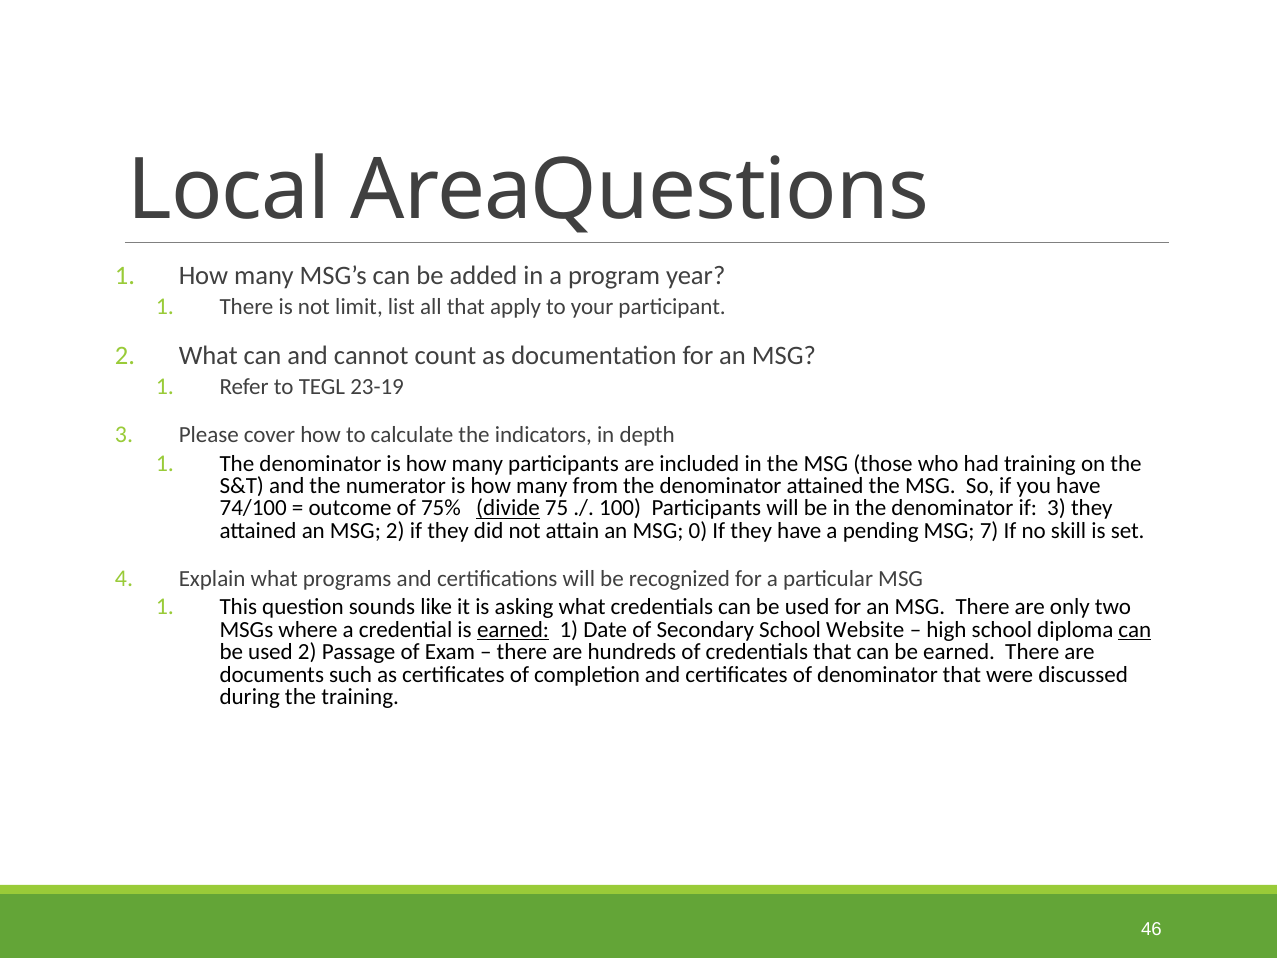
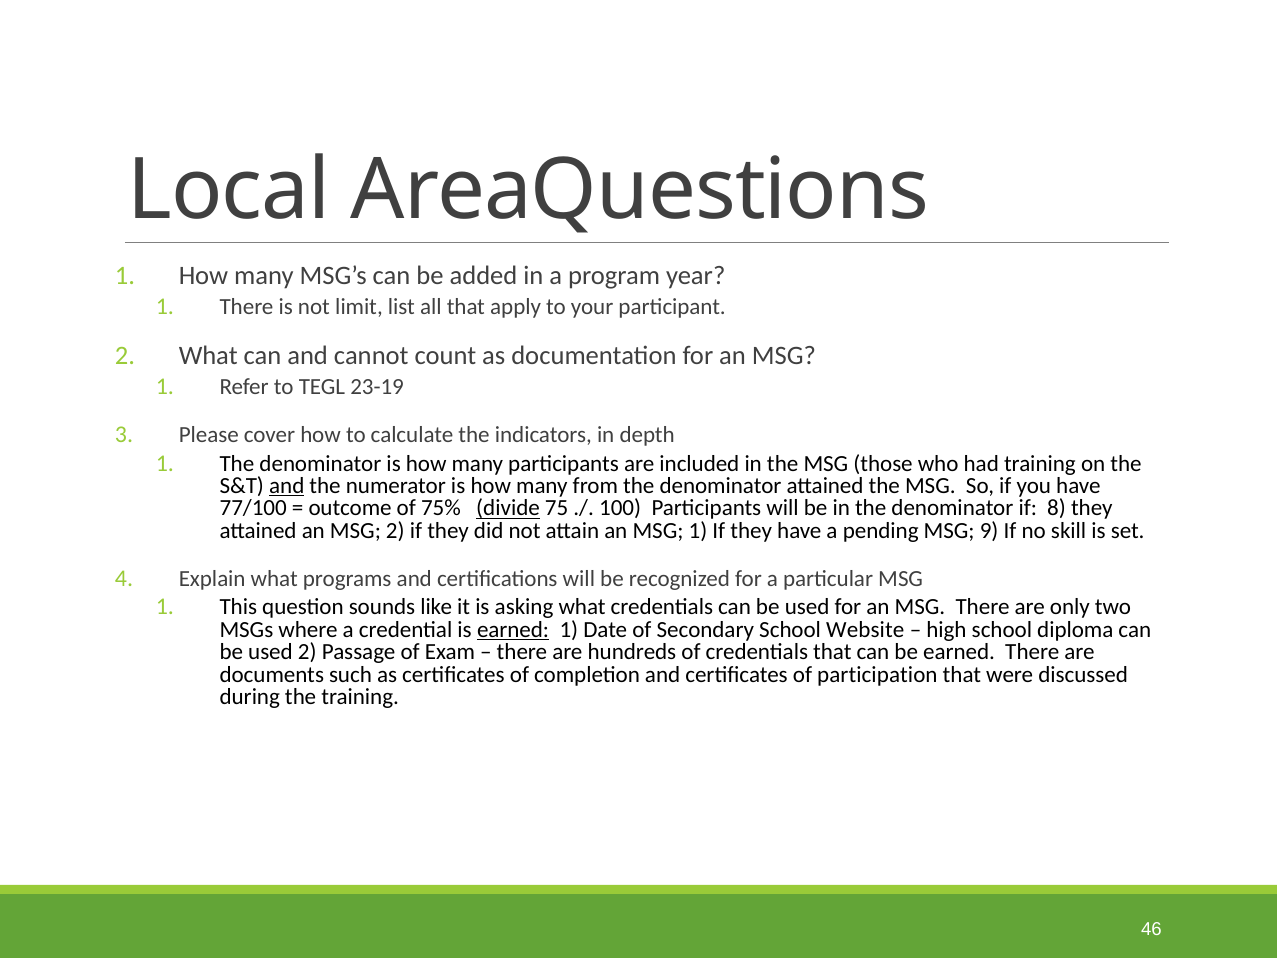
and underline: none -> present (287, 486)
74/100: 74/100 -> 77/100 (253, 508)
if 3: 3 -> 8 (1057, 508)
attain an MSG 0: 0 -> 1 (698, 531)
7: 7 -> 9 (989, 531)
can underline: present -> none (1135, 630)
of denominator: denominator -> participation (877, 674)
